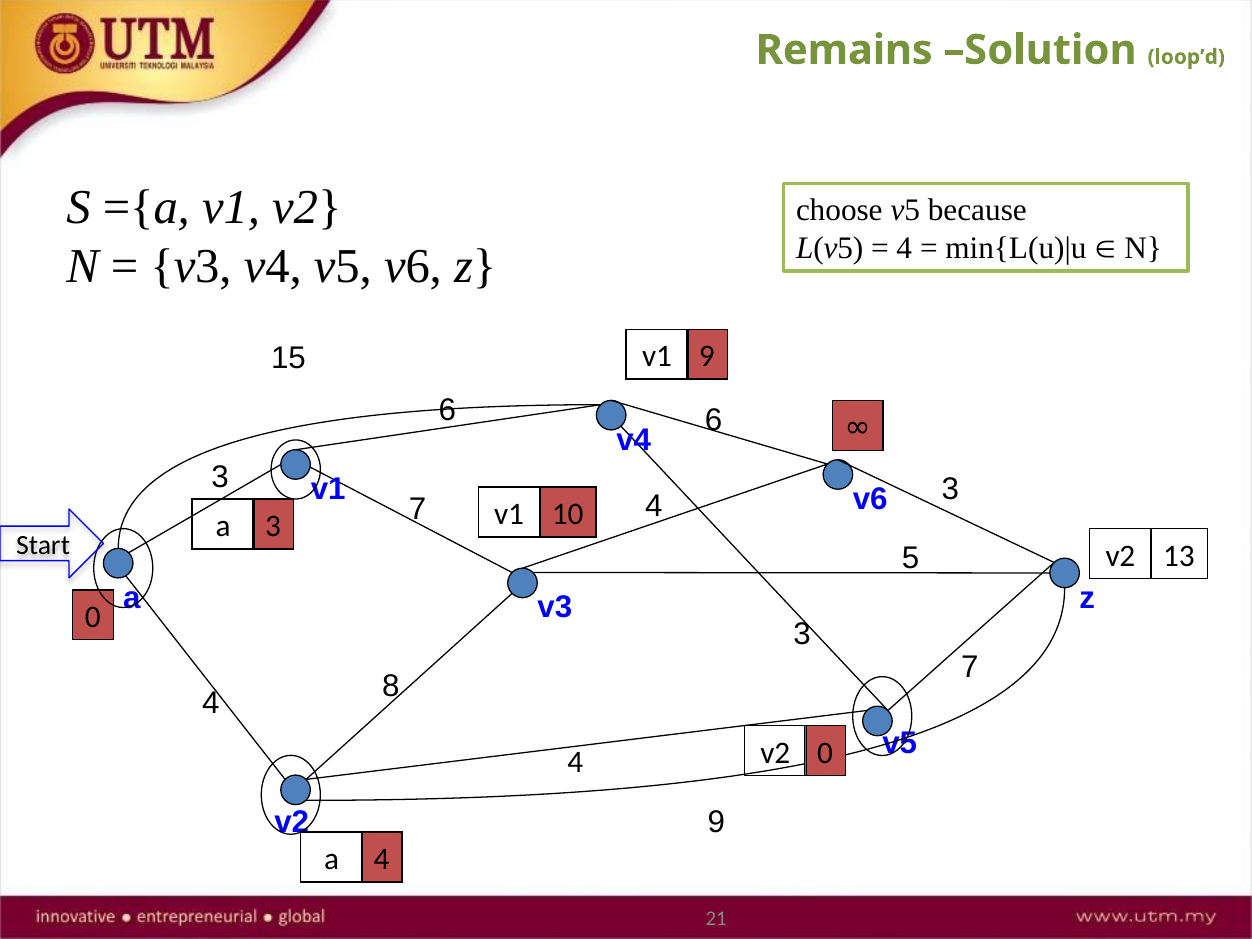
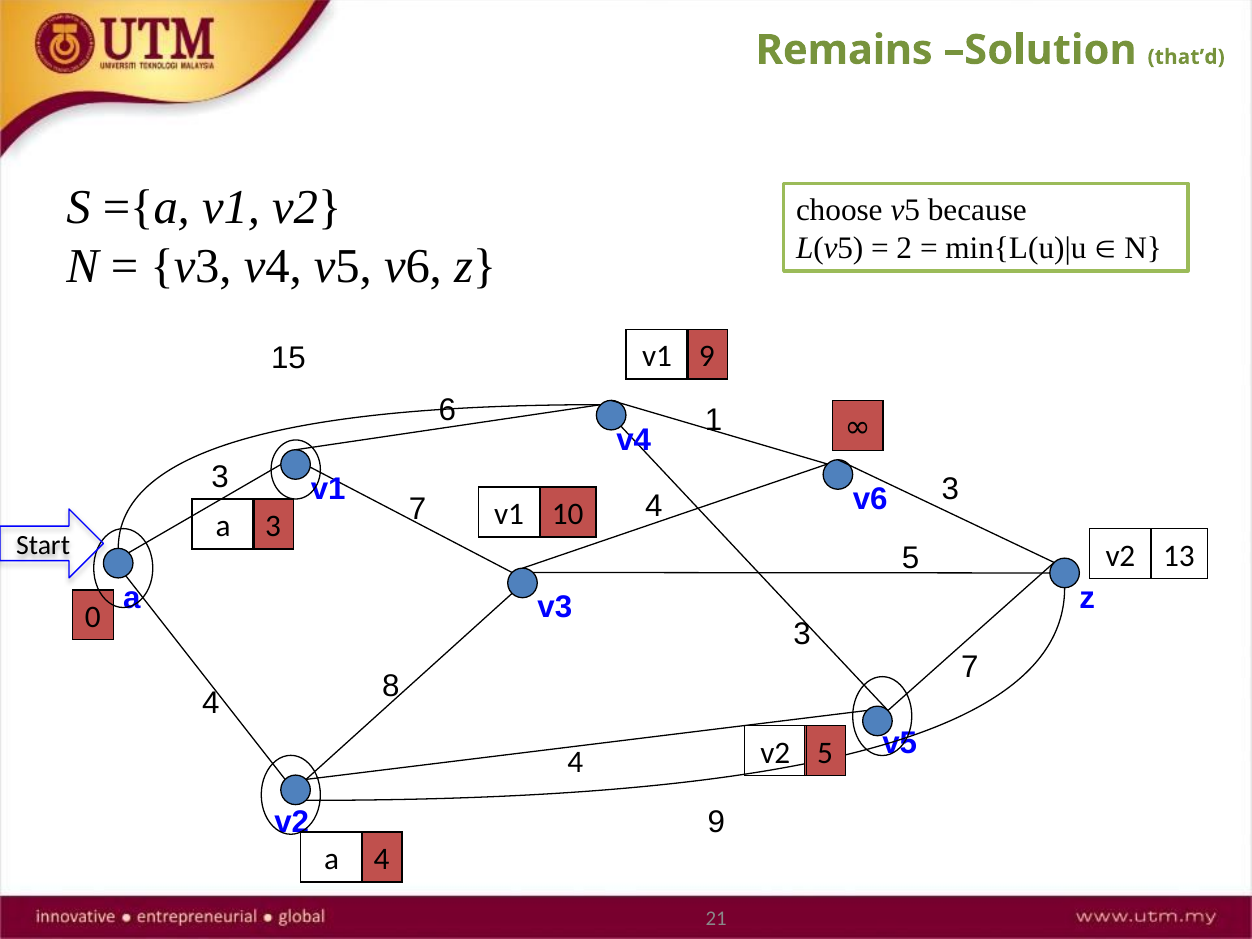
loop’d: loop’d -> that’d (1186, 57)
4: 4 -> 2 (904, 248)
6 6: 6 -> 1 (714, 421)
4 0: 0 -> 5 (825, 753)
